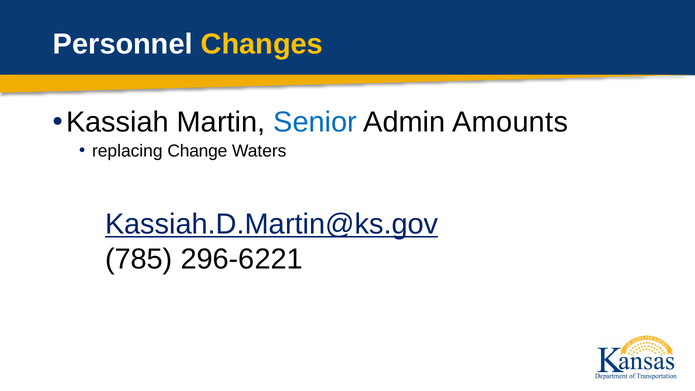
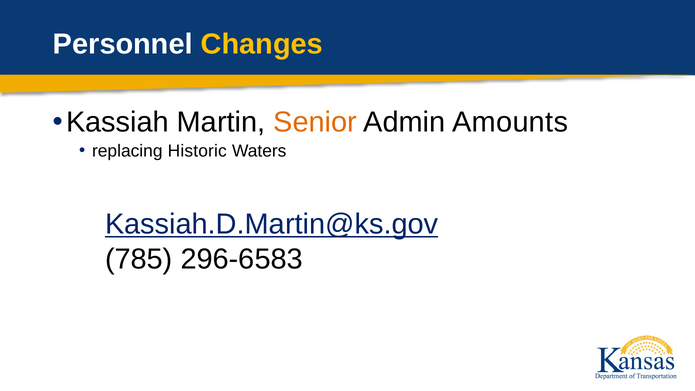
Senior colour: blue -> orange (315, 122)
Change: Change -> Historic (197, 151)
296-6221: 296-6221 -> 296-6583 (242, 259)
